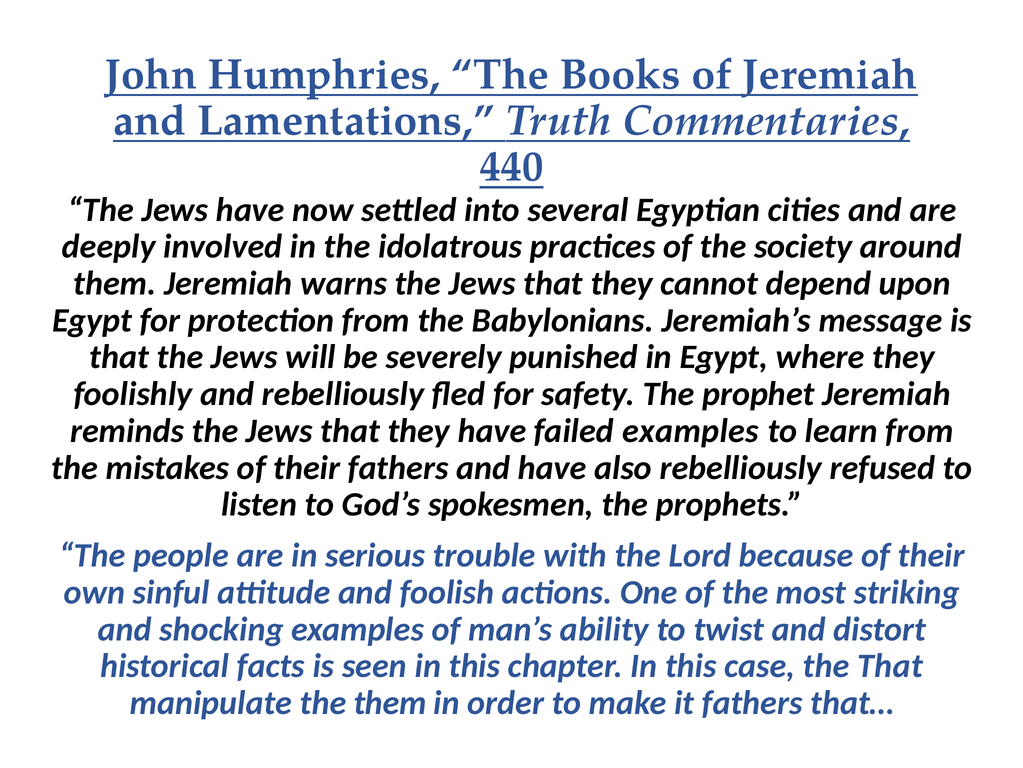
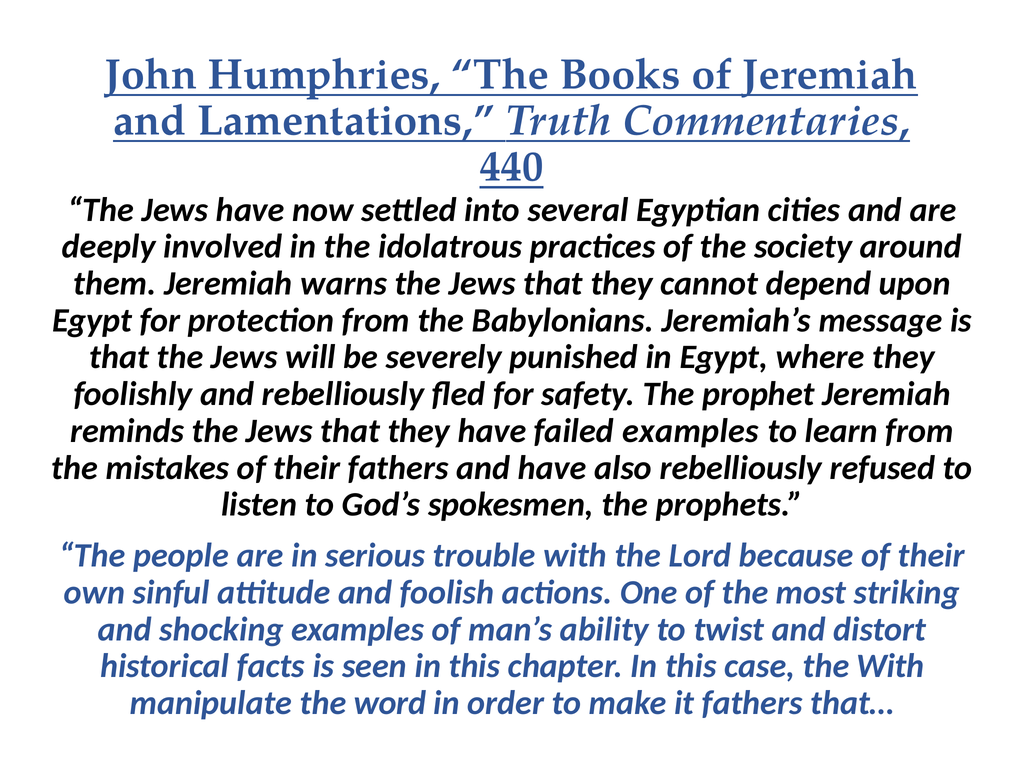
the That: That -> With (890, 666)
the them: them -> word (390, 702)
